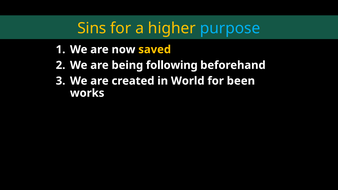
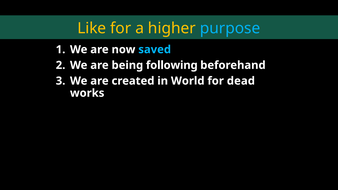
Sins: Sins -> Like (92, 28)
saved colour: yellow -> light blue (155, 50)
been: been -> dead (241, 81)
